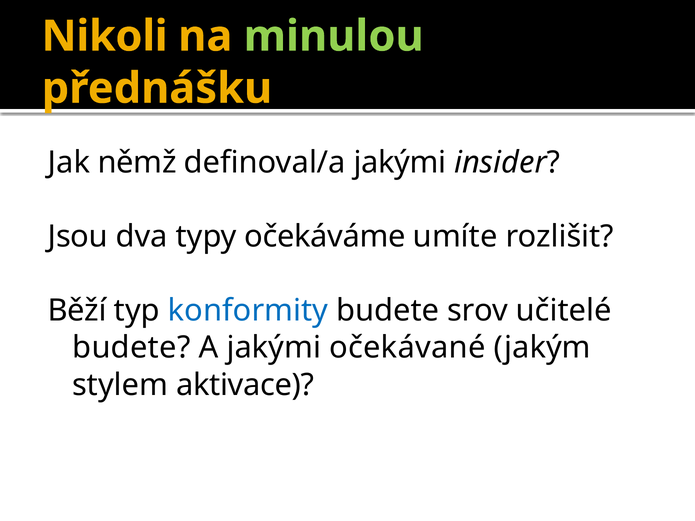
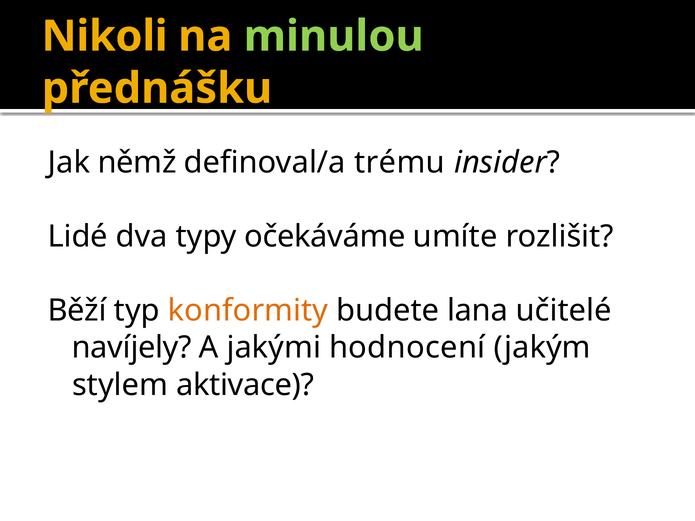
definoval/a jakými: jakými -> trému (400, 163)
Jsou: Jsou -> Lidé (78, 237)
konformity colour: blue -> orange (248, 311)
srov: srov -> lana (478, 311)
budete: budete -> navíjely (132, 348)
očekávané: očekávané -> hodnocení (407, 348)
